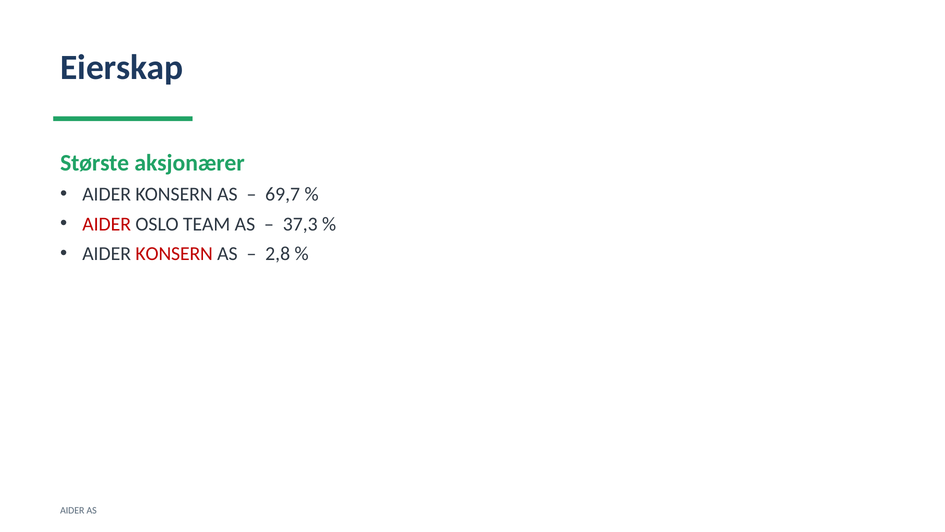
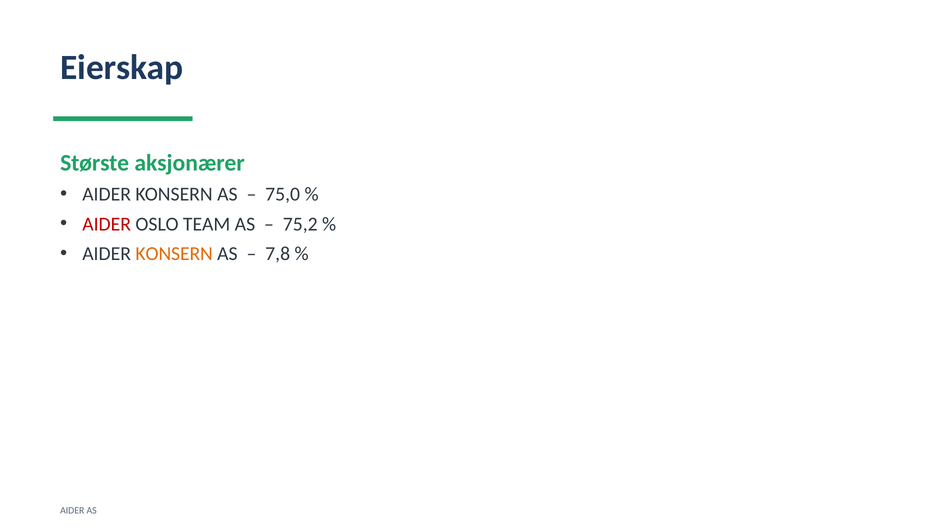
69,7: 69,7 -> 75,0 (283, 194)
37,3: 37,3 -> 75,2 (300, 224)
KONSERN colour: red -> orange (174, 253)
2,8: 2,8 -> 7,8 (278, 253)
